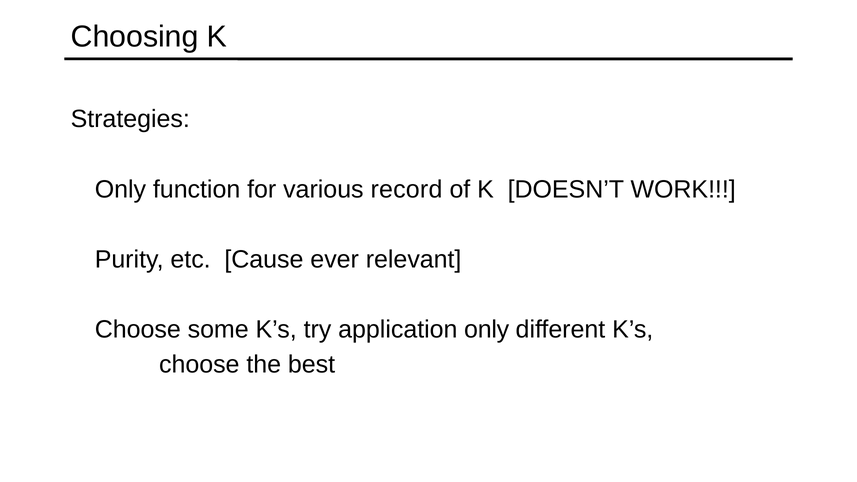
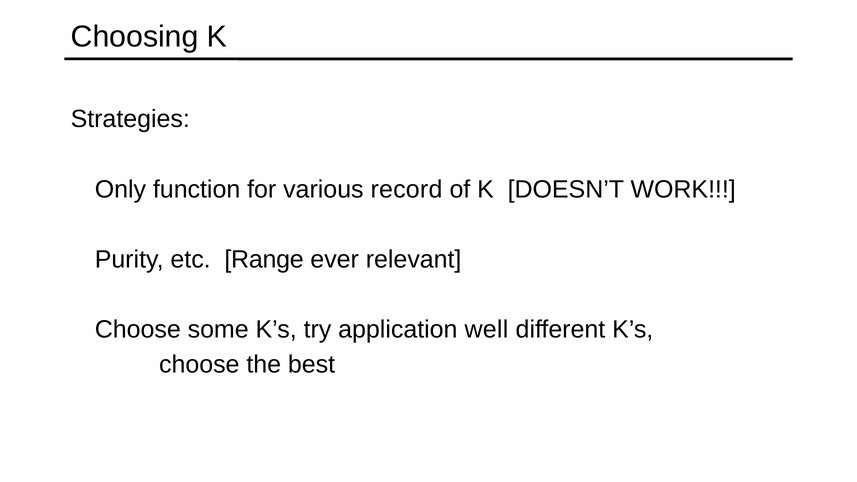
Cause: Cause -> Range (264, 259)
application only: only -> well (486, 329)
